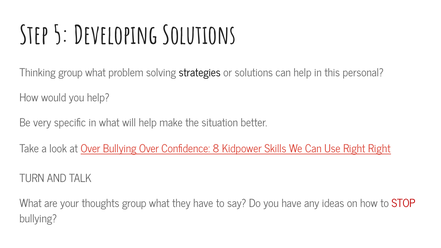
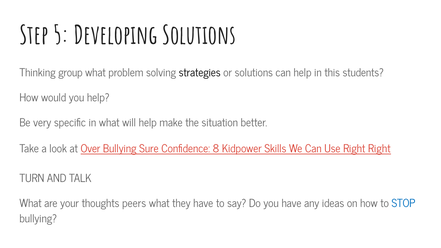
personal: personal -> students (363, 73)
Bullying Over: Over -> Sure (149, 149)
thoughts group: group -> peers (134, 204)
STOP colour: red -> blue (403, 204)
